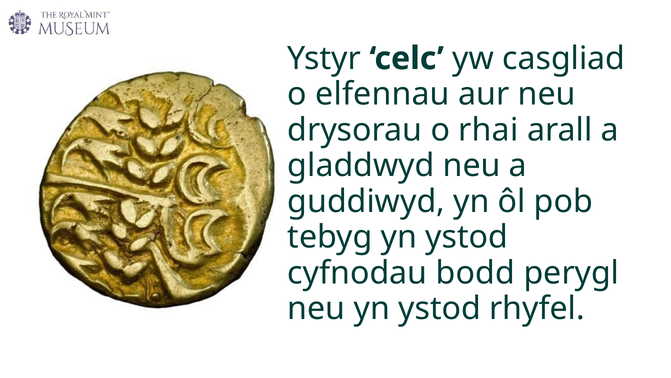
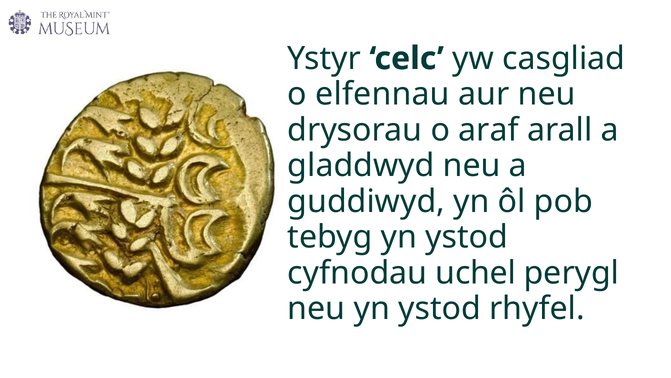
rhai: rhai -> araf (489, 130)
bodd: bodd -> uchel (476, 273)
